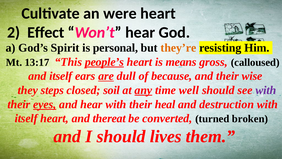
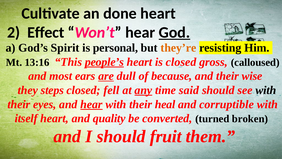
were: were -> done (120, 13)
God underline: none -> present (174, 32)
13:17: 13:17 -> 13:16 (37, 62)
is means: means -> closed (181, 62)
and itself: itself -> most (61, 76)
soil: soil -> fell (111, 90)
well: well -> said (189, 90)
with colour: purple -> black (266, 90)
eyes underline: present -> none (45, 104)
hear underline: none -> present (91, 104)
destruction: destruction -> corruptible (227, 104)
thereat: thereat -> quality (109, 118)
lives: lives -> fruit (166, 136)
